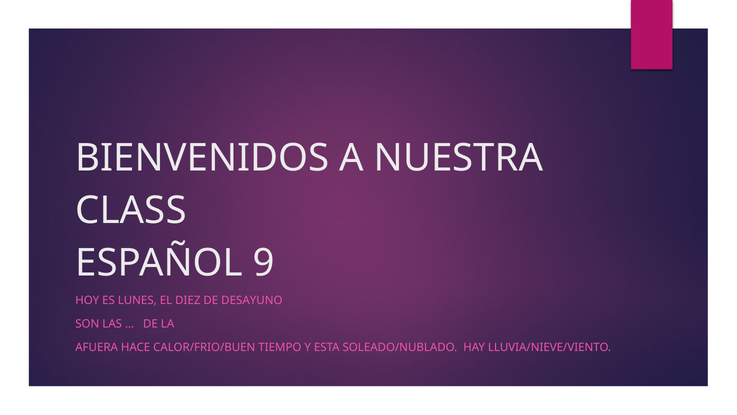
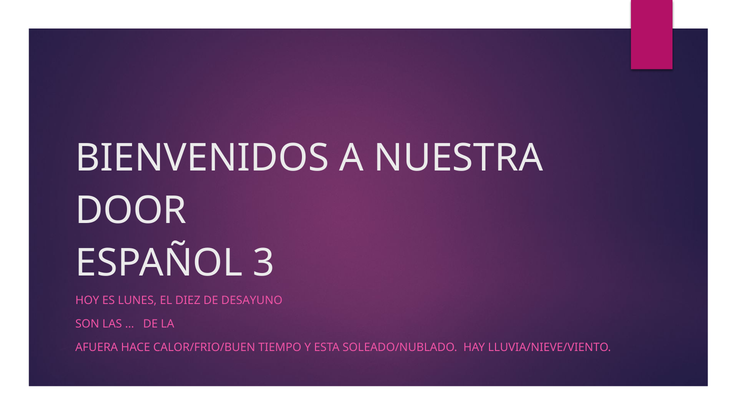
CLASS: CLASS -> DOOR (131, 210)
9: 9 -> 3 (264, 263)
